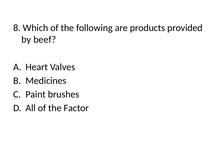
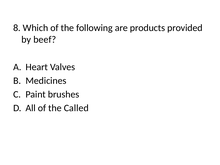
Factor: Factor -> Called (76, 108)
